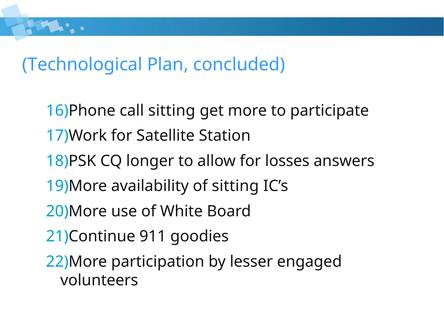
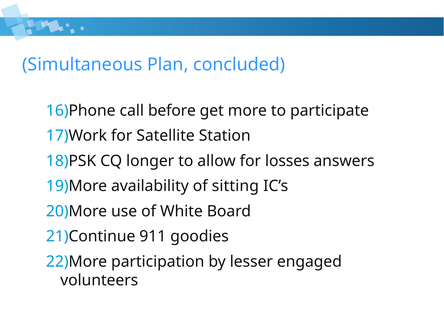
Technological: Technological -> Simultaneous (82, 65)
call sitting: sitting -> before (172, 111)
